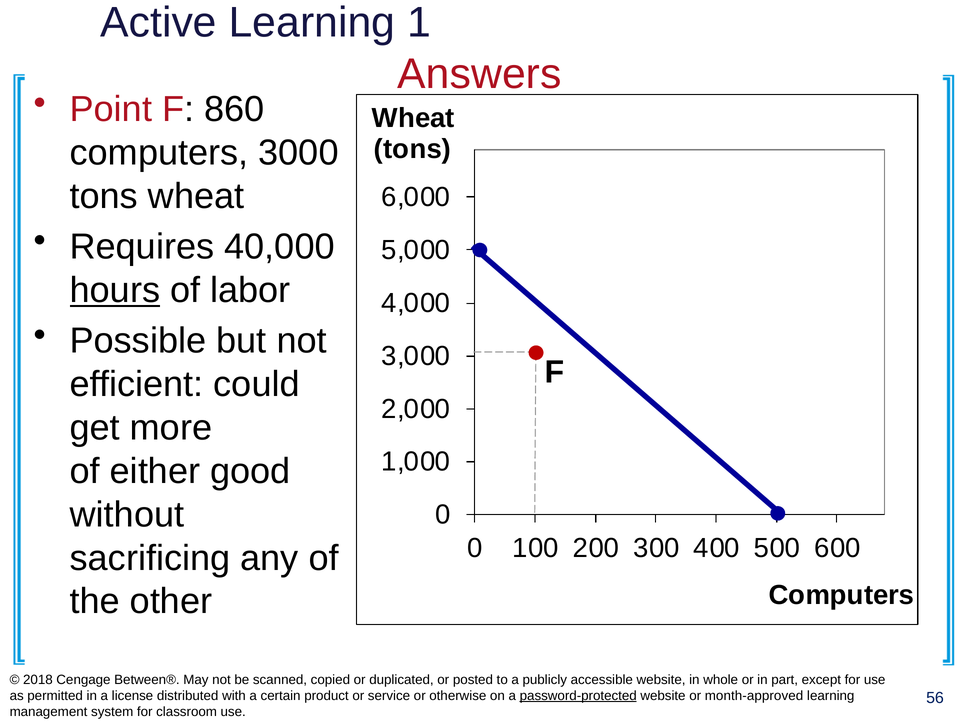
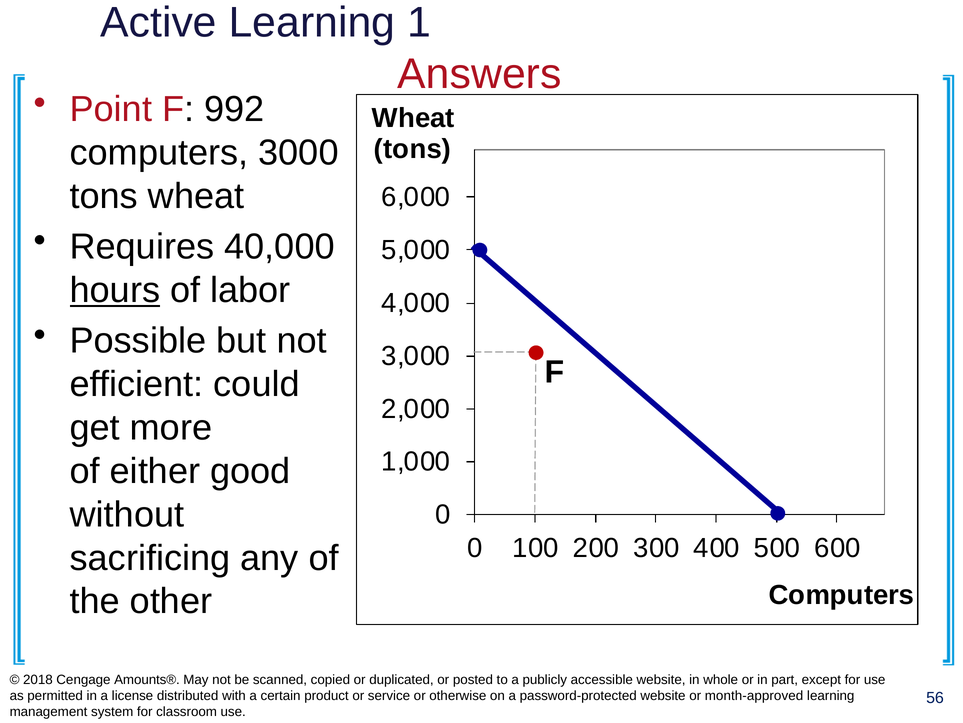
860: 860 -> 992 (234, 109)
Between®: Between® -> Amounts® (147, 679)
password-protected underline: present -> none (578, 695)
